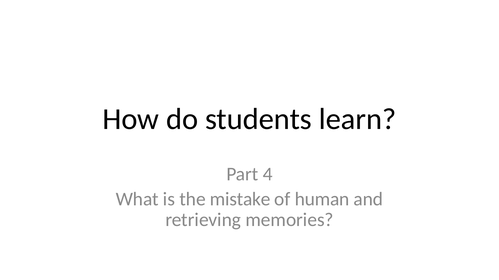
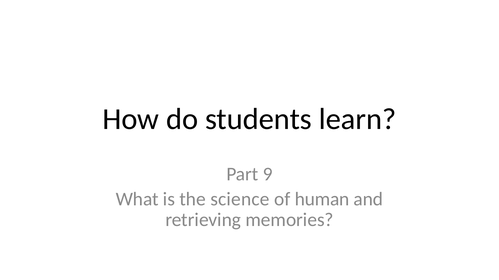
4: 4 -> 9 (268, 175)
mistake: mistake -> science (240, 200)
